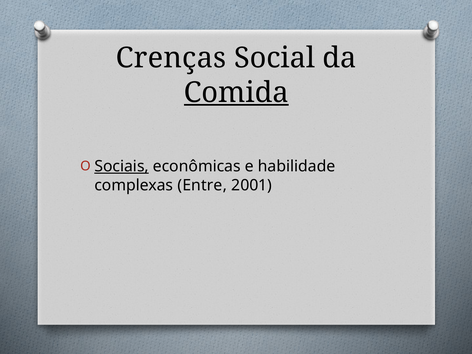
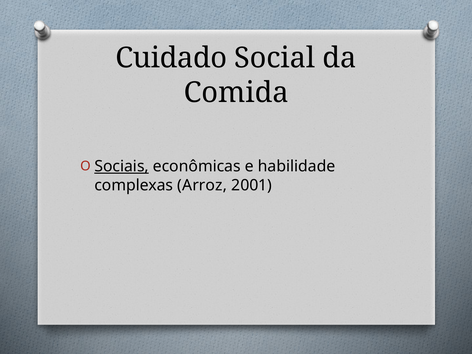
Crenças: Crenças -> Cuidado (171, 58)
Comida underline: present -> none (236, 93)
Entre: Entre -> Arroz (202, 185)
